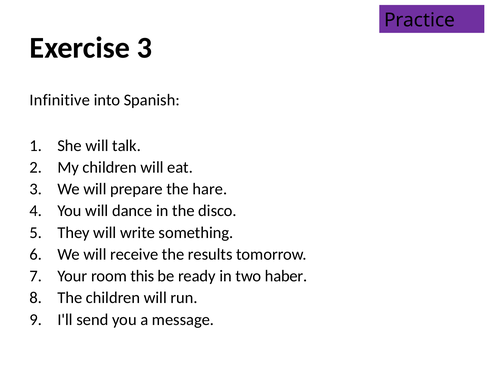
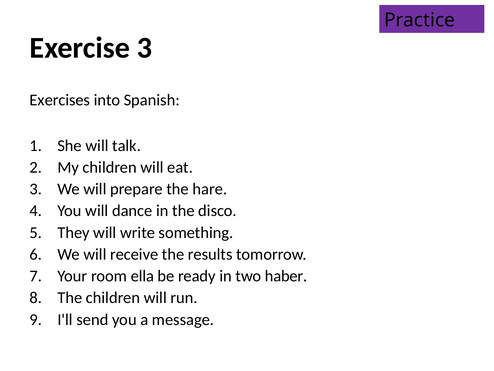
Infinitive: Infinitive -> Exercises (60, 100)
this: this -> ella (142, 276)
